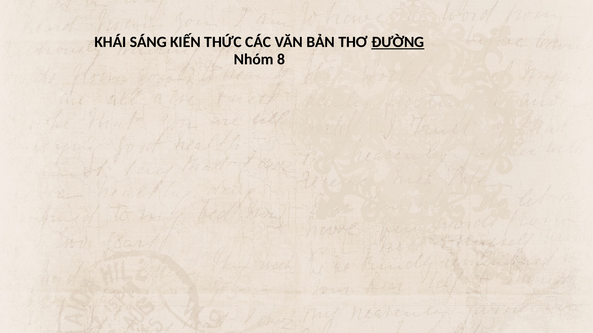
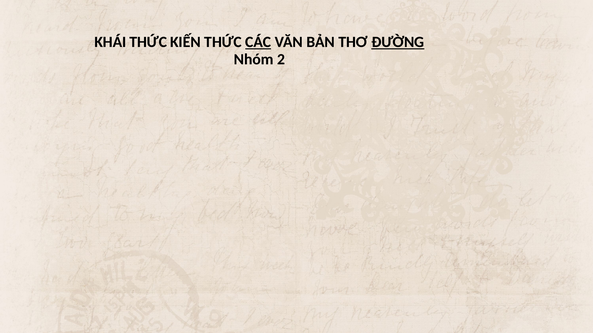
KHÁI SÁNG: SÁNG -> THỨC (148, 42)
CÁC underline: none -> present (258, 42)
8: 8 -> 2 (281, 59)
